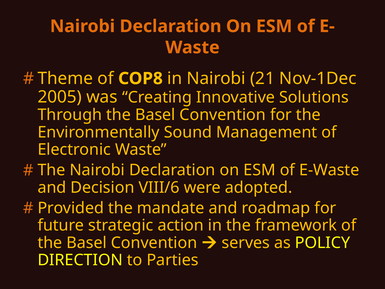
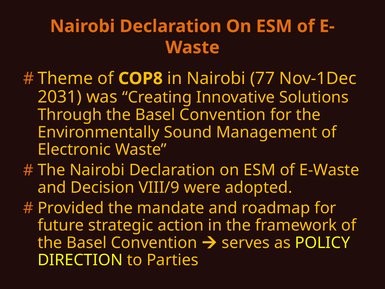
21: 21 -> 77 (262, 78)
2005: 2005 -> 2031 (60, 97)
VIII/6: VIII/6 -> VIII/9 (159, 187)
